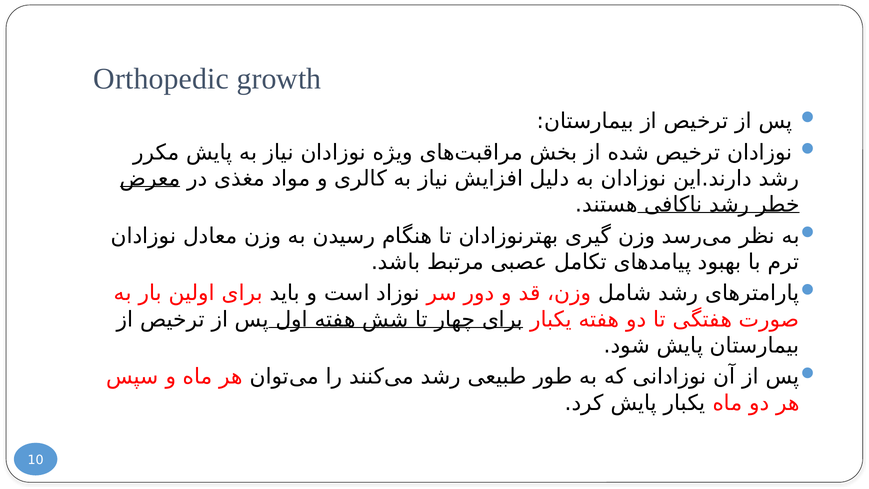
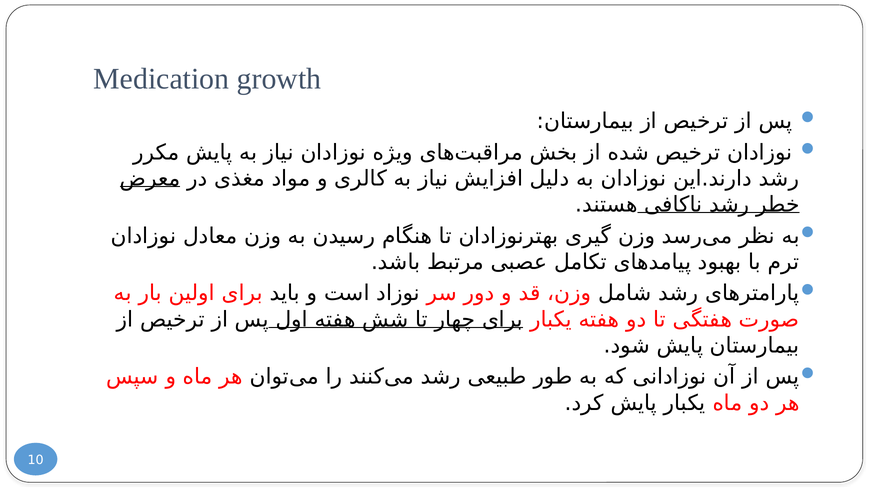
Orthopedic: Orthopedic -> Medication (161, 79)
